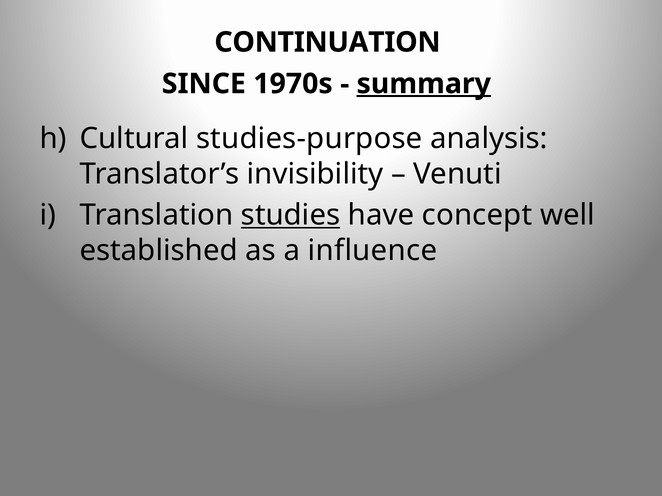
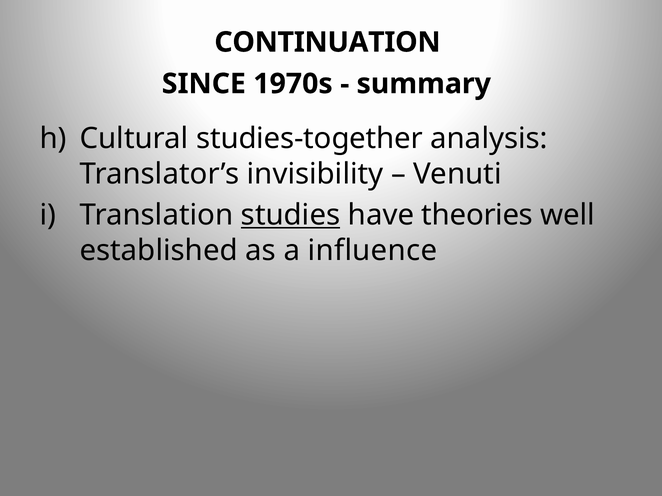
summary underline: present -> none (424, 84)
studies-purpose: studies-purpose -> studies-together (310, 139)
concept: concept -> theories (477, 215)
